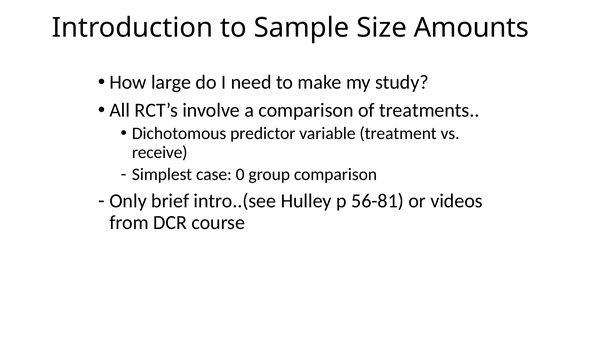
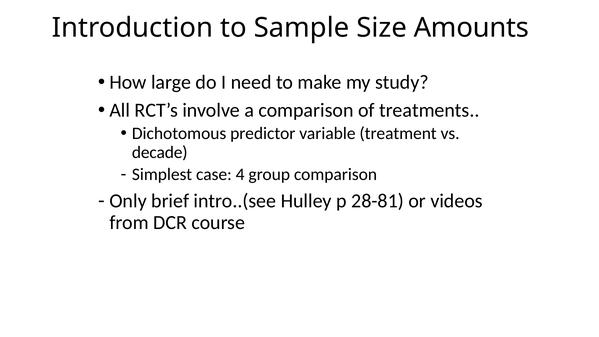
receive: receive -> decade (160, 152)
0: 0 -> 4 (240, 174)
56-81: 56-81 -> 28-81 (378, 201)
